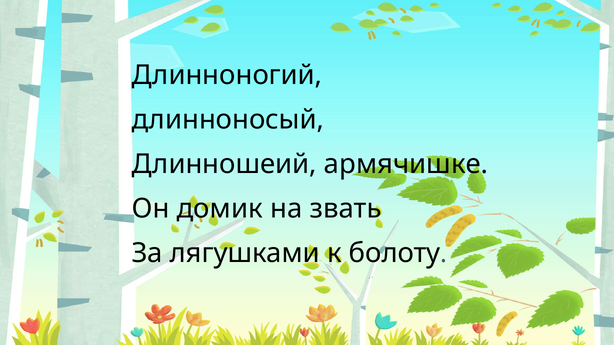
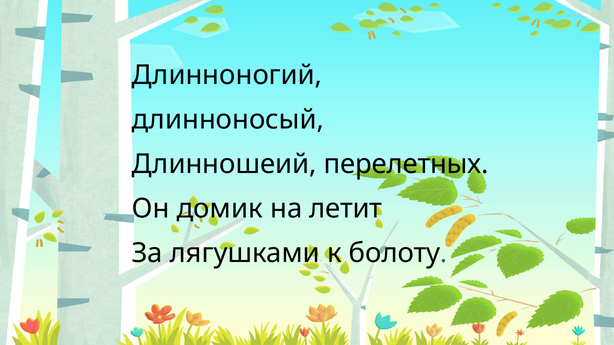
армячишке: армячишке -> перелетных (406, 164)
звать: звать -> летит (346, 209)
